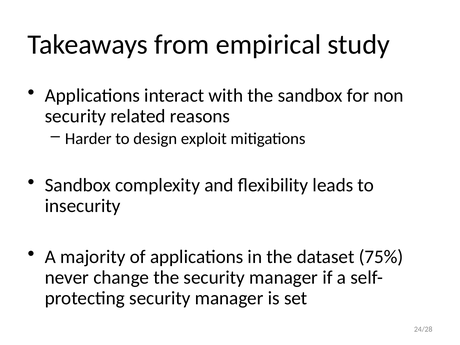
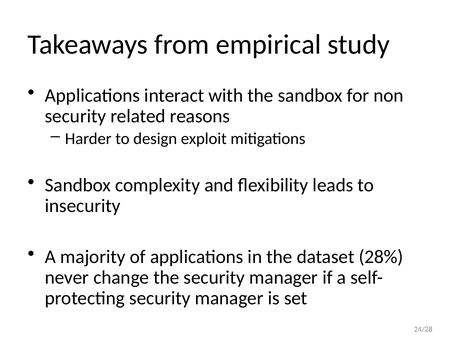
75%: 75% -> 28% (381, 257)
